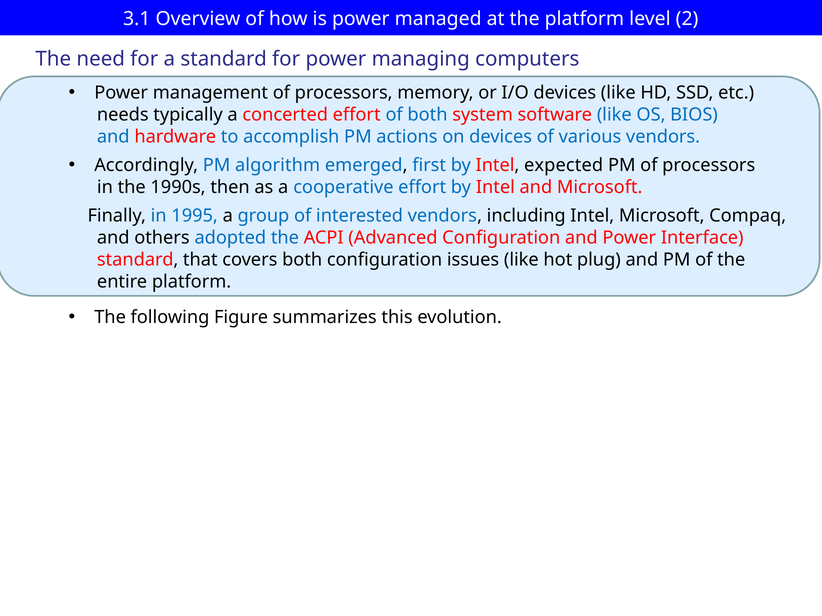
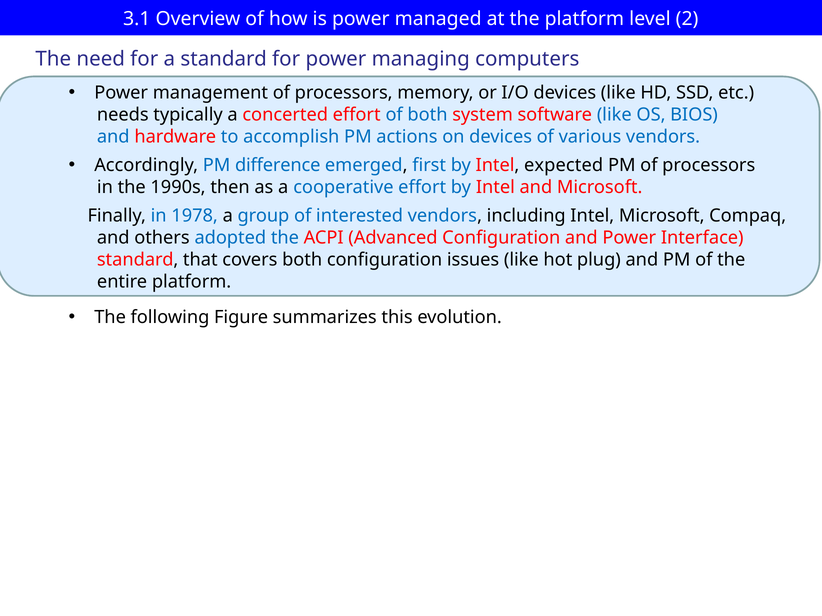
algorithm: algorithm -> difference (278, 165)
1995: 1995 -> 1978 (195, 216)
